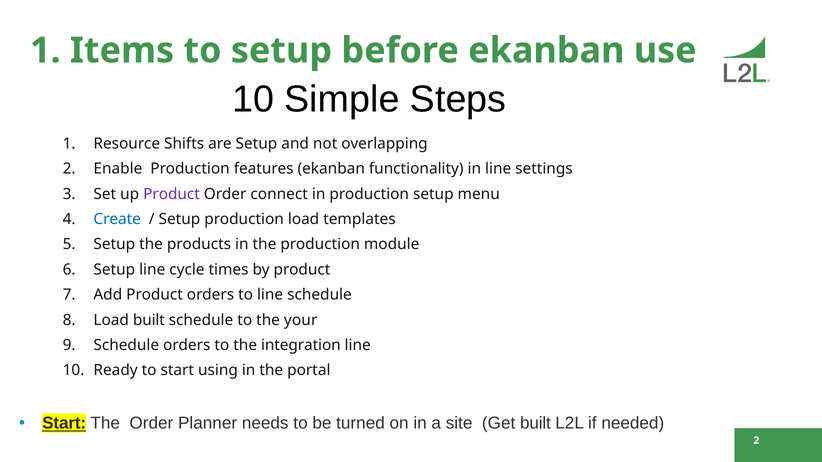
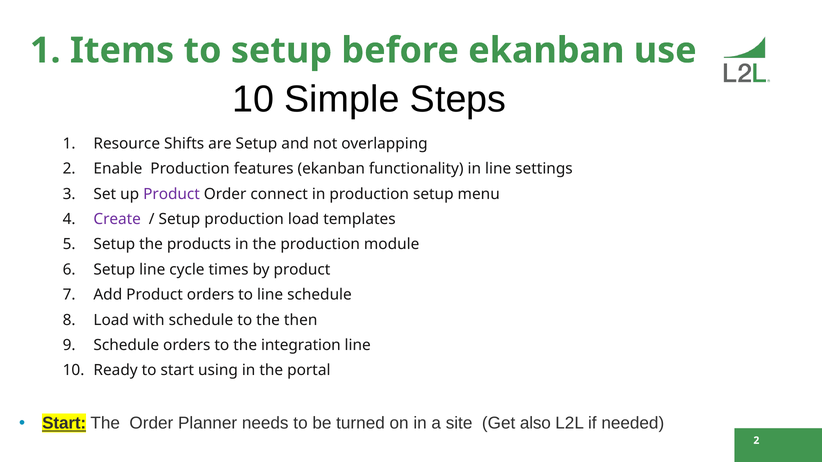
Create colour: blue -> purple (117, 219)
Load built: built -> with (149, 320)
your: your -> then (301, 320)
Get built: built -> also (535, 424)
